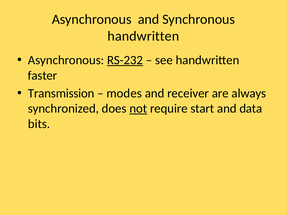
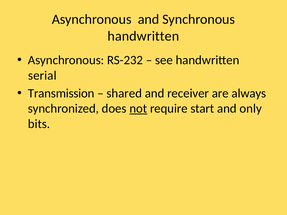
RS-232 underline: present -> none (125, 60)
faster: faster -> serial (42, 76)
modes: modes -> shared (124, 93)
data: data -> only (251, 109)
